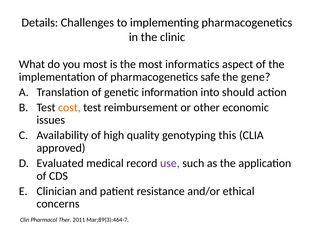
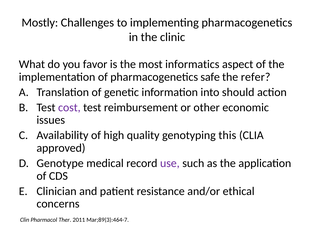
Details: Details -> Mostly (40, 23)
you most: most -> favor (95, 64)
gene: gene -> refer (256, 77)
cost colour: orange -> purple (69, 108)
Evaluated: Evaluated -> Genotype (60, 164)
